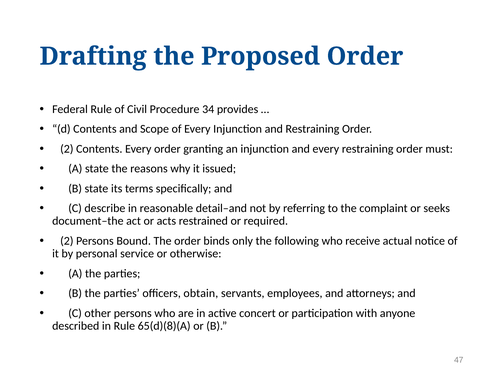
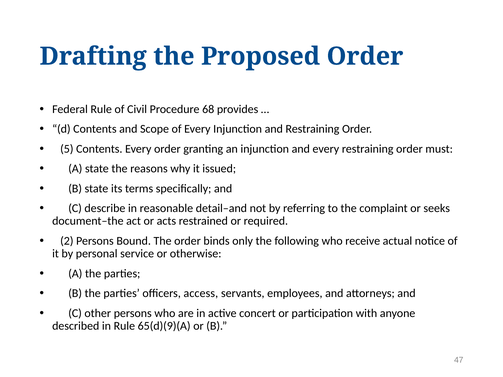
34: 34 -> 68 (208, 109)
2: 2 -> 5 (67, 149)
obtain: obtain -> access (201, 294)
65(d)(8)(A: 65(d)(8)(A -> 65(d)(9)(A (164, 326)
